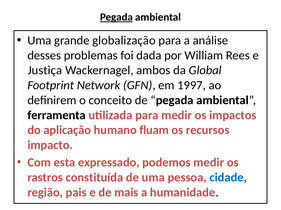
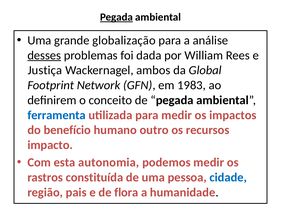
desses underline: none -> present (44, 56)
1997: 1997 -> 1983 (192, 86)
ferramenta colour: black -> blue (57, 116)
aplicação: aplicação -> benefício (67, 131)
fluam: fluam -> outro (154, 131)
expressado: expressado -> autonomia (109, 163)
mais: mais -> flora (126, 193)
